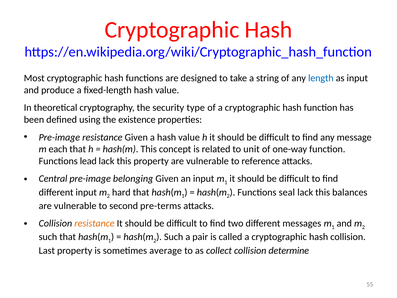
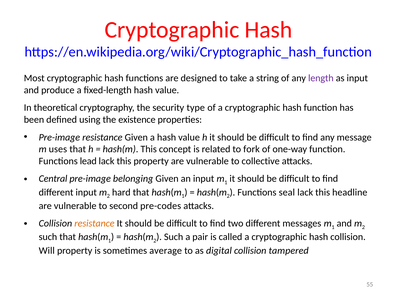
length colour: blue -> purple (321, 78)
each: each -> uses (58, 149)
unit: unit -> fork (251, 149)
reference: reference -> collective (261, 161)
balances: balances -> headline (350, 192)
pre-terms: pre-terms -> pre-codes (161, 206)
Last: Last -> Will (47, 250)
collect: collect -> digital (219, 250)
determine: determine -> tampered (289, 250)
